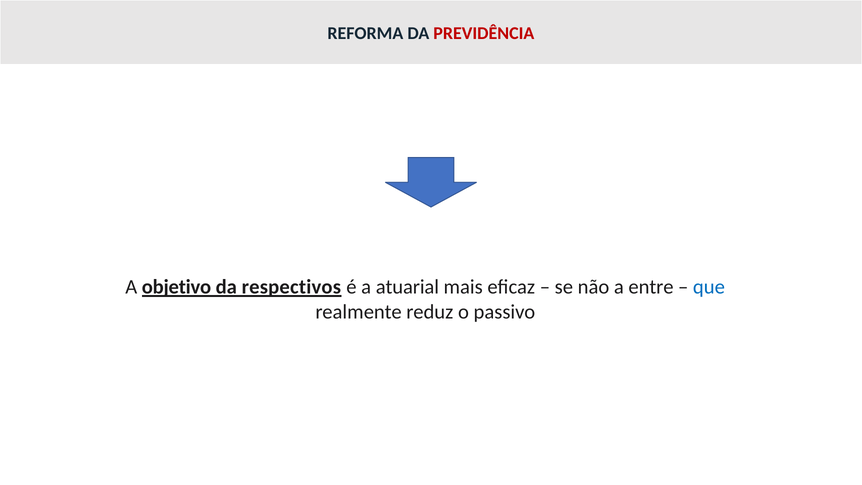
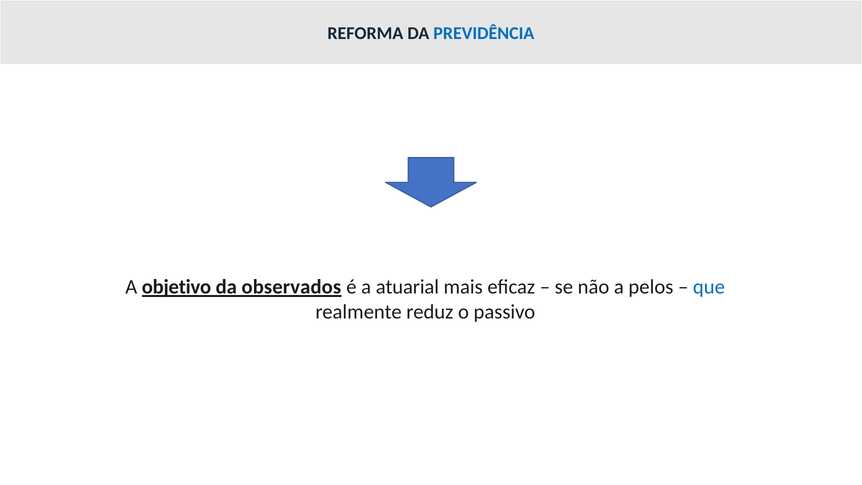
PREVIDÊNCIA colour: red -> blue (484, 34)
respectivos: respectivos -> observados (291, 287)
entre: entre -> pelos (651, 287)
